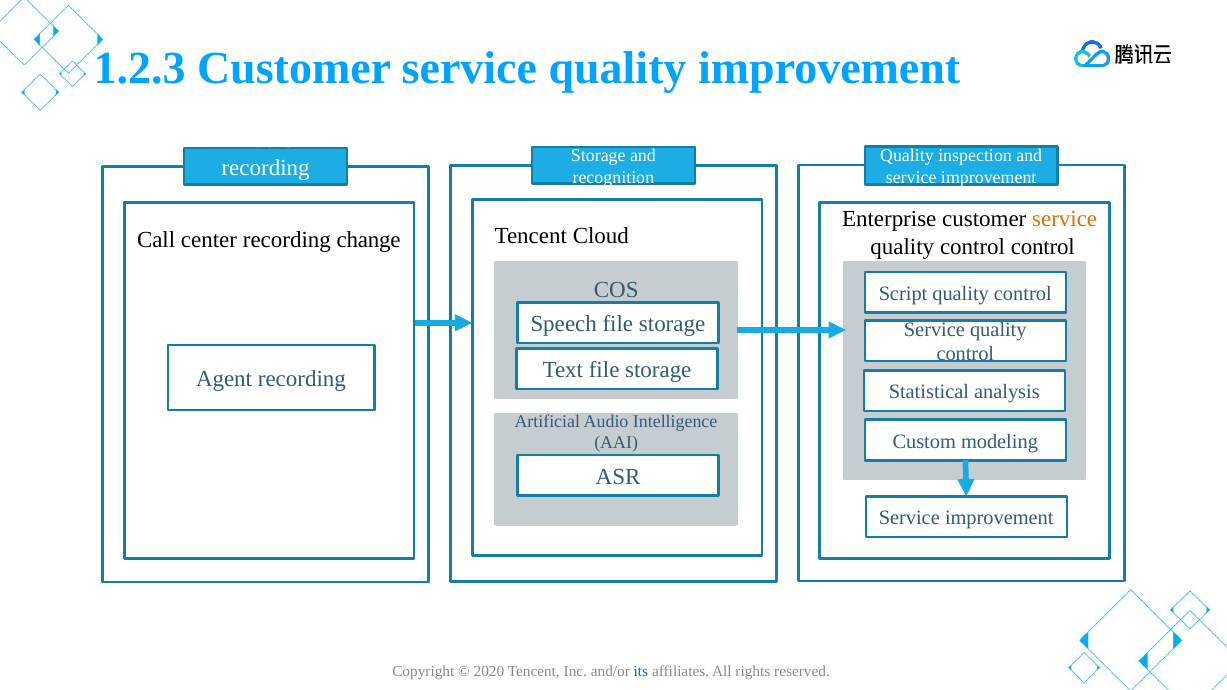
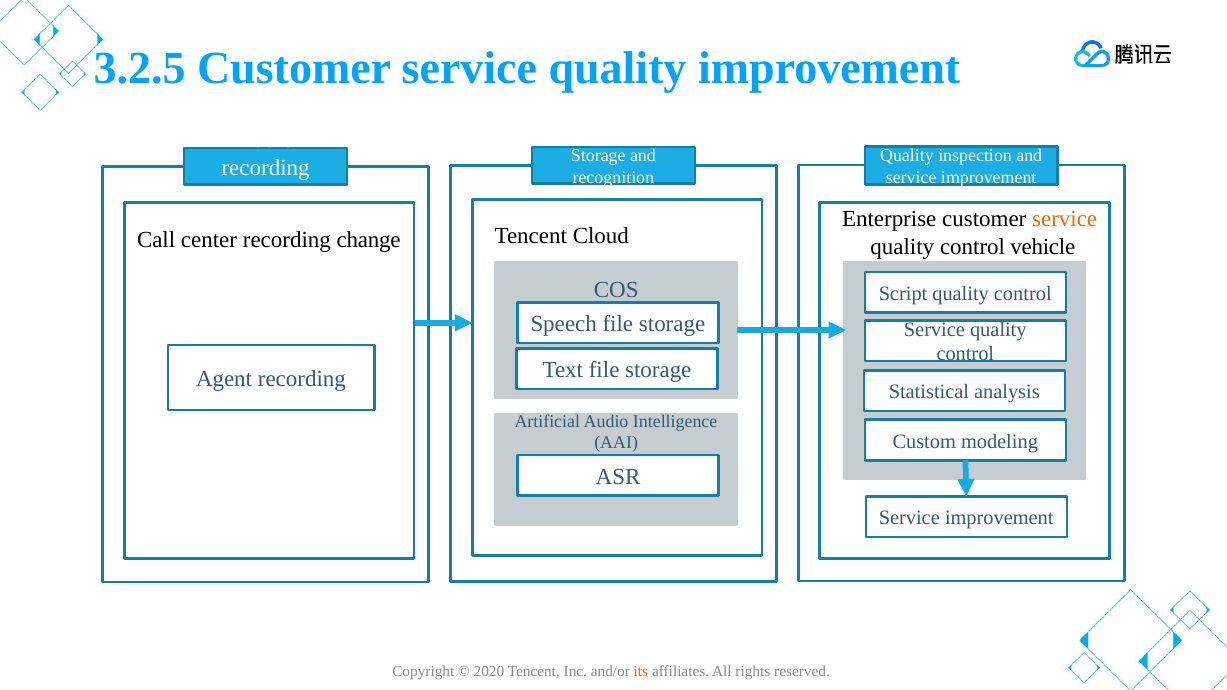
1.2.3: 1.2.3 -> 3.2.5 (140, 68)
control control: control -> vehicle (1043, 247)
its colour: blue -> orange (641, 672)
